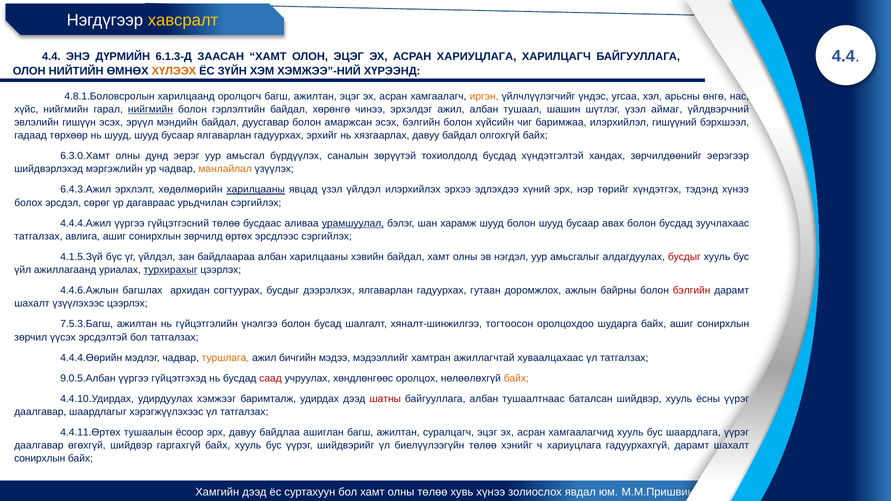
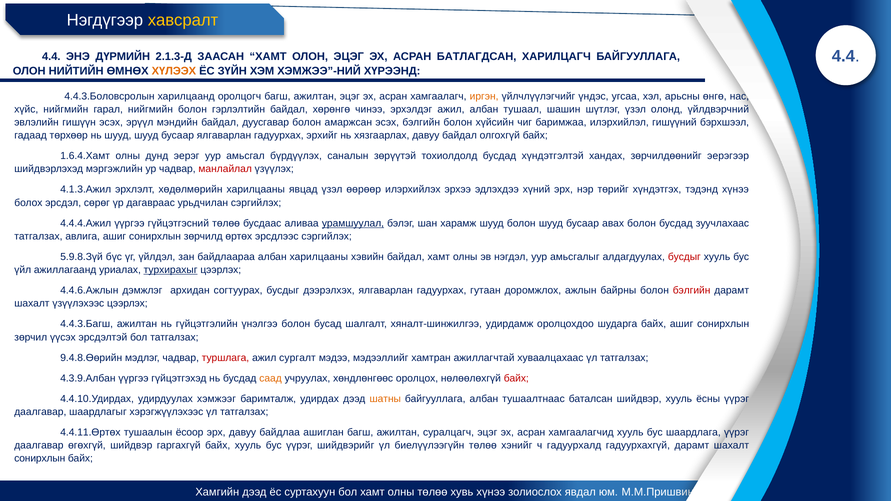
6.1.3-Д: 6.1.3-Д -> 2.1.3-Д (174, 57)
АСРАН ХАРИУЦЛАГА: ХАРИУЦЛАГА -> БАТЛАГДСАН (477, 57)
4.8.1.Боловсролын: 4.8.1.Боловсролын -> 4.4.3.Боловсролын (109, 96)
нийгмийн underline: present -> none (150, 109)
аймаг: аймаг -> олонд (667, 109)
6.3.0.Хамт: 6.3.0.Хамт -> 1.6.4.Хамт (85, 156)
манлайлал colour: orange -> red (225, 169)
6.4.3.Ажил: 6.4.3.Ажил -> 4.1.3.Ажил (86, 190)
харилцааны underline: present -> none (256, 190)
үзэл үйлдэл: үйлдэл -> өөрөөр (364, 190)
4.1.5.Зүй: 4.1.5.Зүй -> 5.9.8.Зүй (82, 257)
багшлах: багшлах -> дэмжлэг (142, 291)
7.5.3.Багш: 7.5.3.Багш -> 4.4.3.Багш (87, 324)
тогтоосон: тогтоосон -> удирдамж (510, 324)
4.4.4.Өөрийн: 4.4.4.Өөрийн -> 9.4.8.Өөрийн (91, 358)
туршлага colour: orange -> red (226, 358)
бичгийн: бичгийн -> сургалт (298, 358)
9.0.5.Албан: 9.0.5.Албан -> 4.3.9.Албан (88, 378)
саад colour: red -> orange (271, 378)
байх colour: orange -> red (516, 378)
шатны colour: red -> orange (385, 399)
ч хариуцлага: хариуцлага -> гадуурхалд (574, 446)
